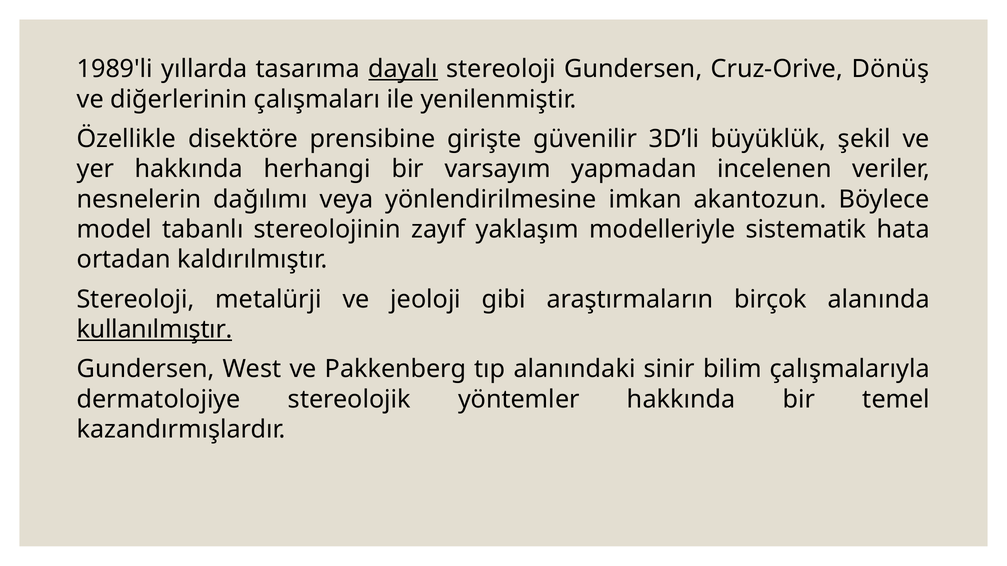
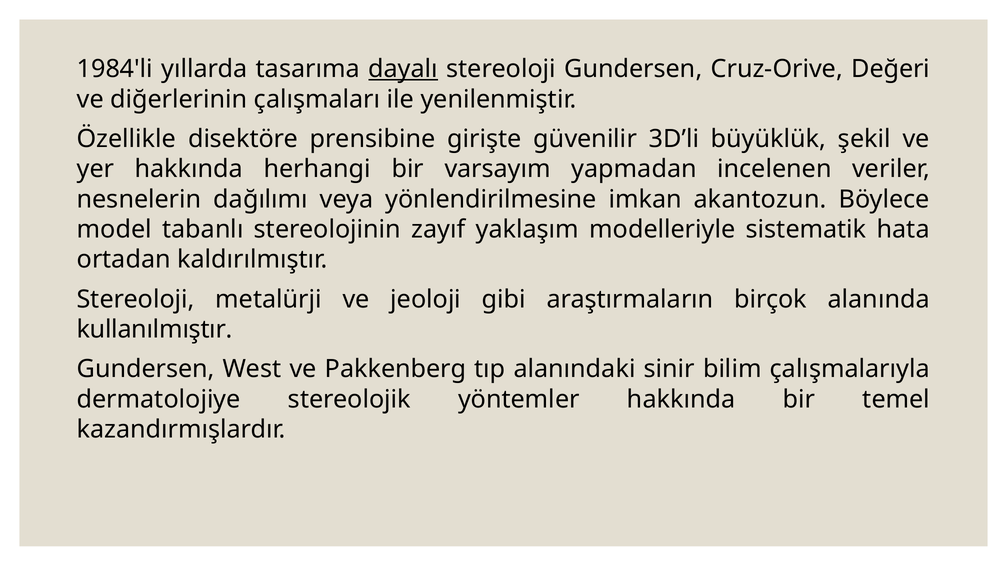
1989'li: 1989'li -> 1984'li (115, 69)
Dönüş: Dönüş -> Değeri (891, 69)
kullanılmıştır underline: present -> none (155, 330)
